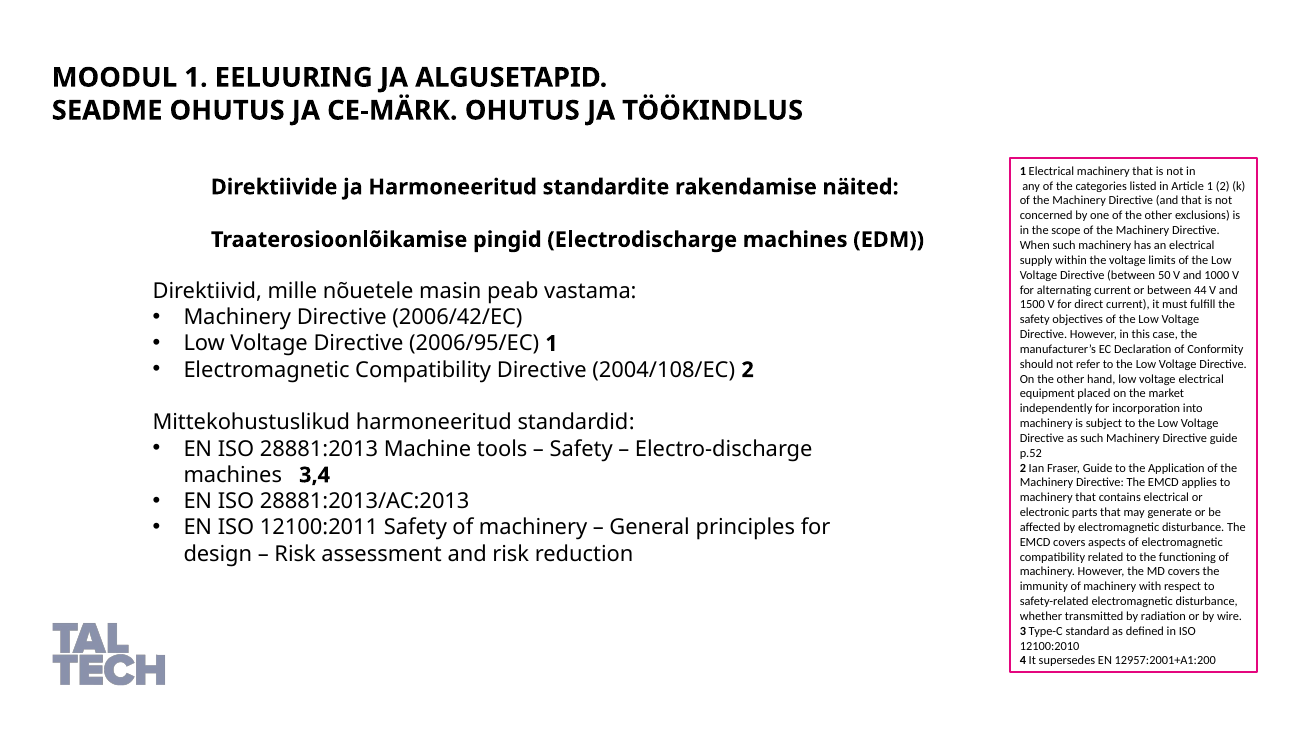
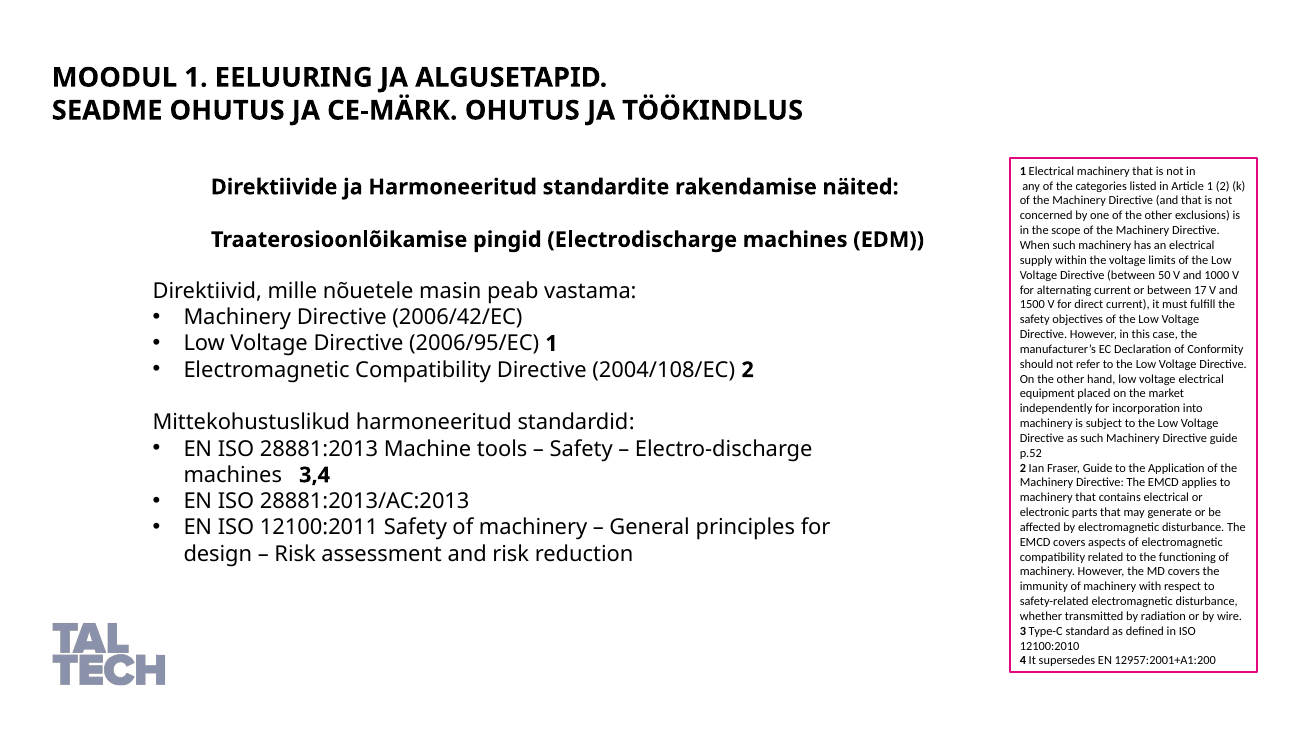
44: 44 -> 17 (1200, 290)
